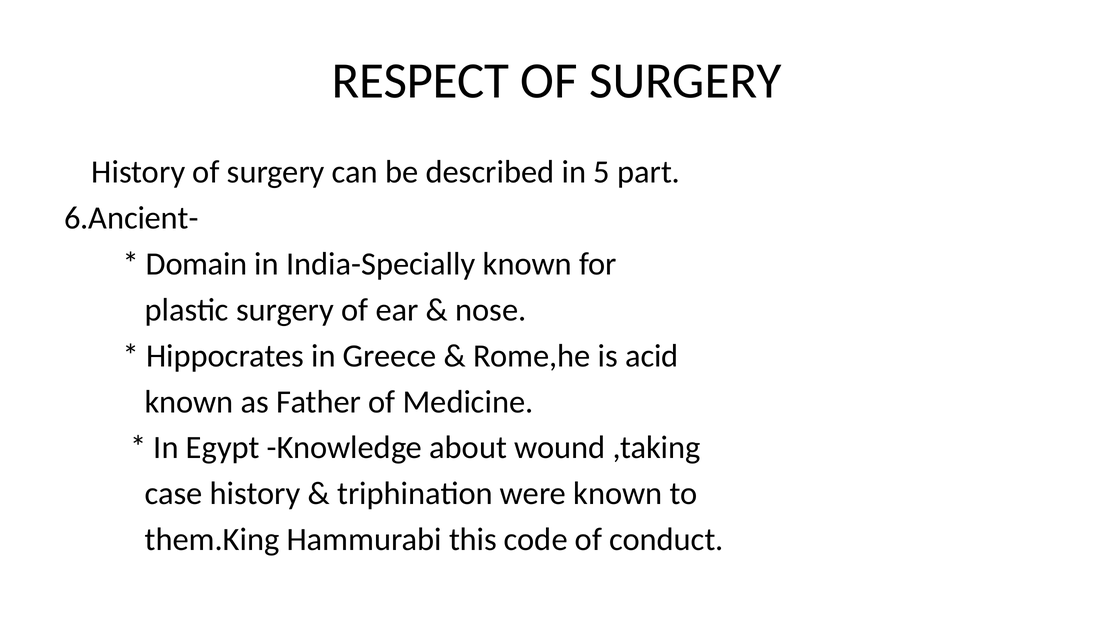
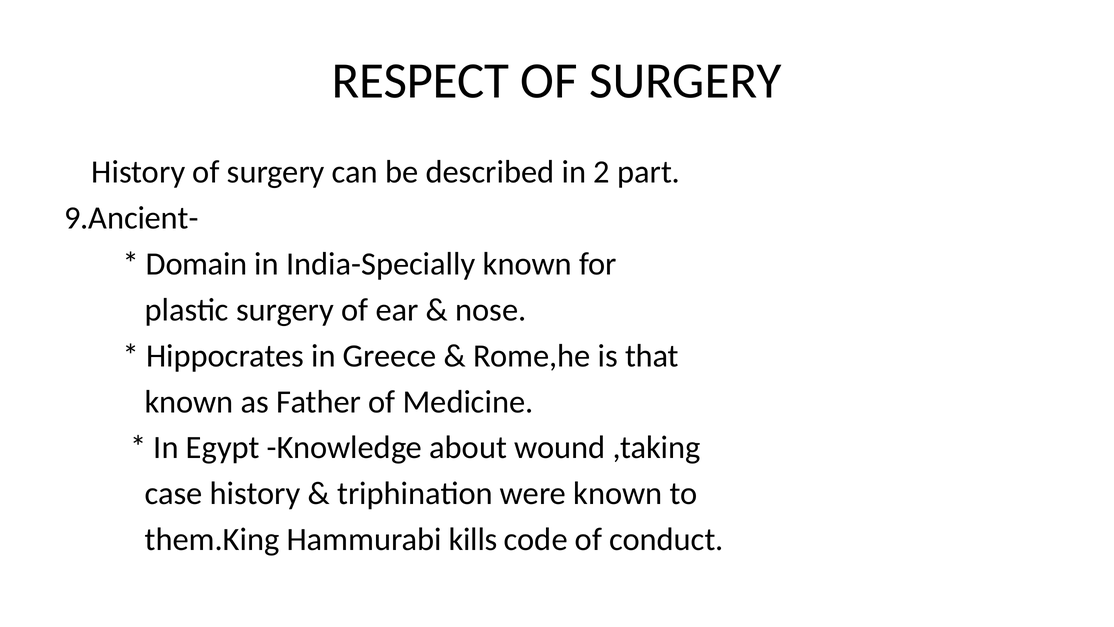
5: 5 -> 2 (602, 172)
6.Ancient-: 6.Ancient- -> 9.Ancient- (131, 218)
acid: acid -> that (652, 356)
this: this -> kills (473, 539)
